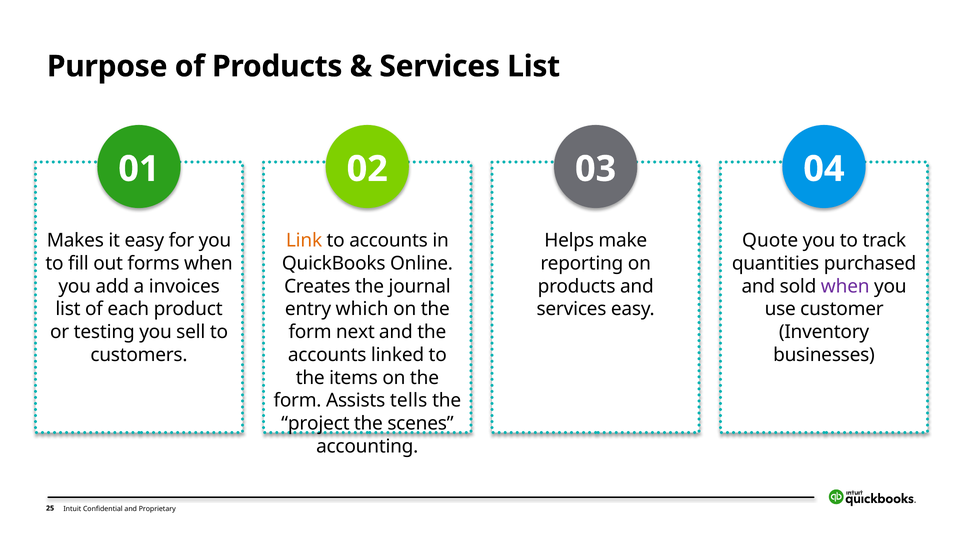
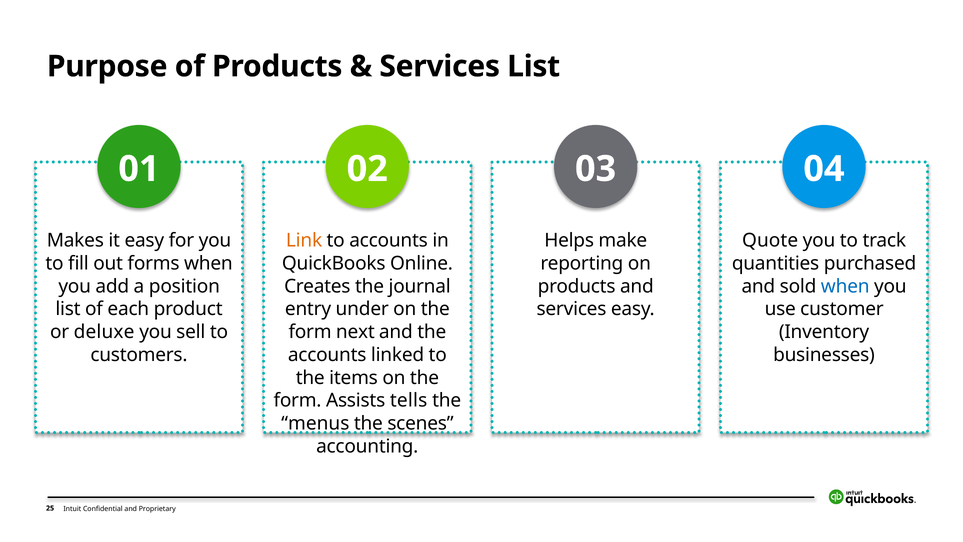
invoices: invoices -> position (184, 286)
when colour: purple -> blue (845, 286)
which: which -> under (362, 309)
testing: testing -> deluxe (104, 332)
project: project -> menus (315, 423)
